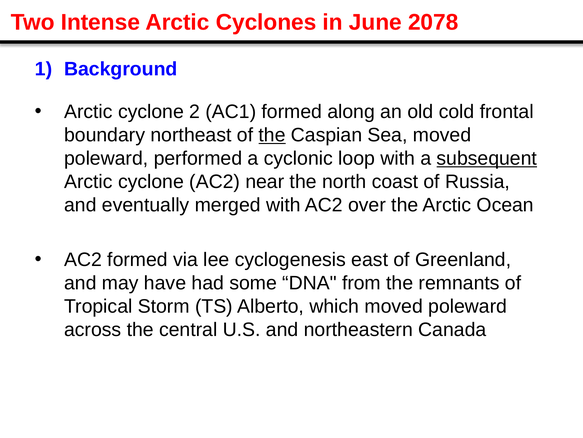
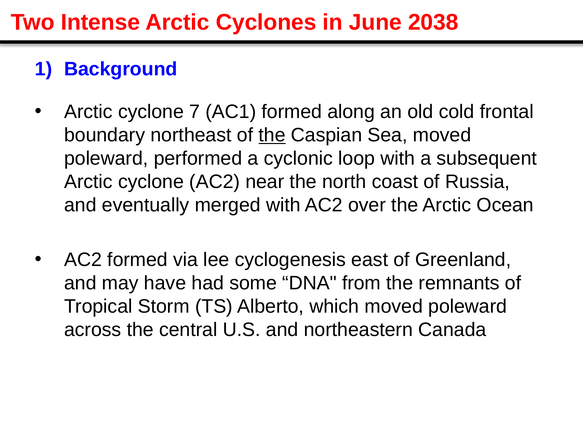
2078: 2078 -> 2038 (433, 22)
2: 2 -> 7 (195, 112)
subsequent underline: present -> none (487, 158)
